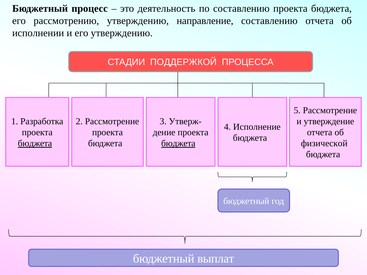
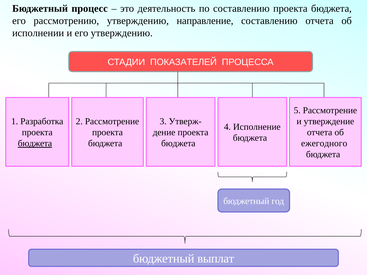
ПОДДЕРЖКОЙ: ПОДДЕРЖКОЙ -> ПОКАЗАТЕЛЕЙ (183, 62)
бюджета underline: present -> none (178, 144)
физической: физической -> ежегодного (324, 144)
